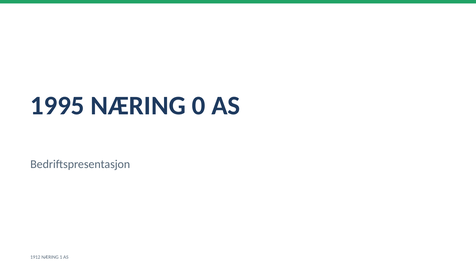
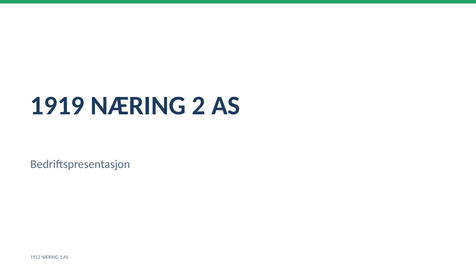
1995: 1995 -> 1919 (57, 106)
0: 0 -> 2 (199, 106)
